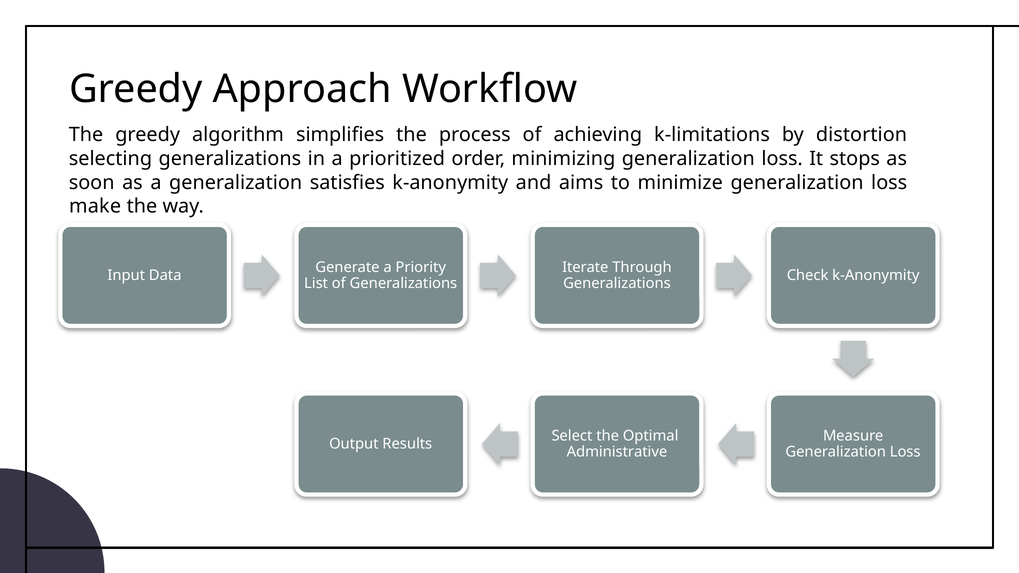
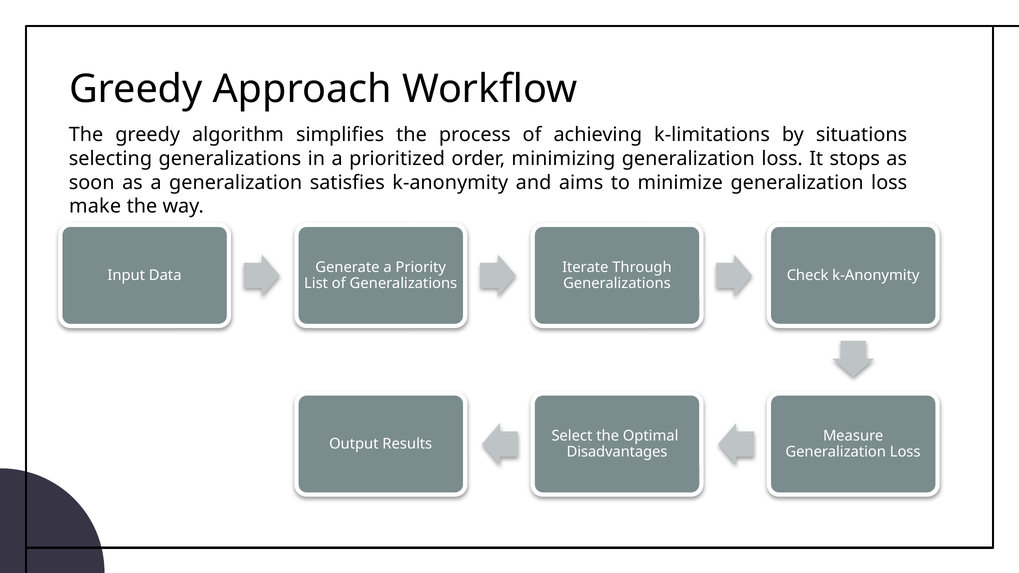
distortion: distortion -> situations (862, 135)
Administrative: Administrative -> Disadvantages (617, 452)
